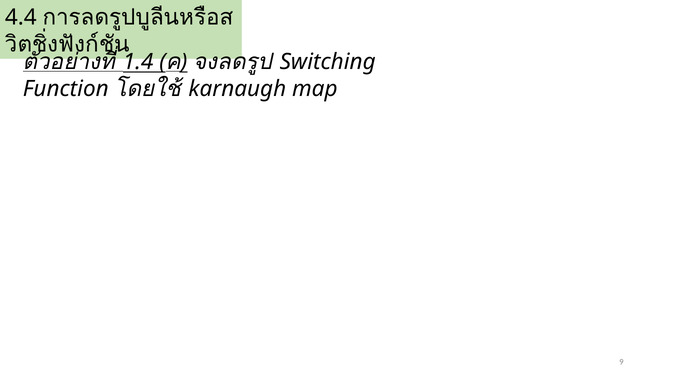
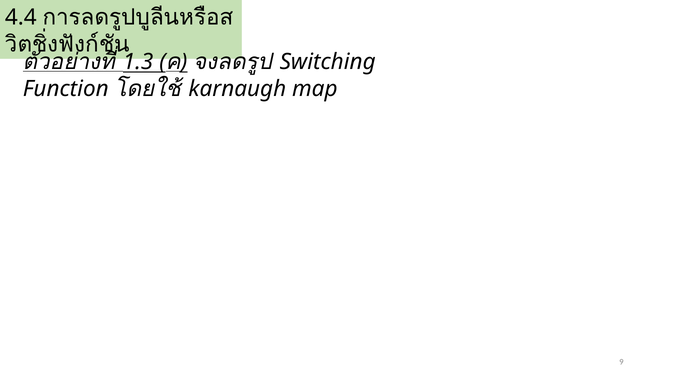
1.4: 1.4 -> 1.3 (138, 62)
